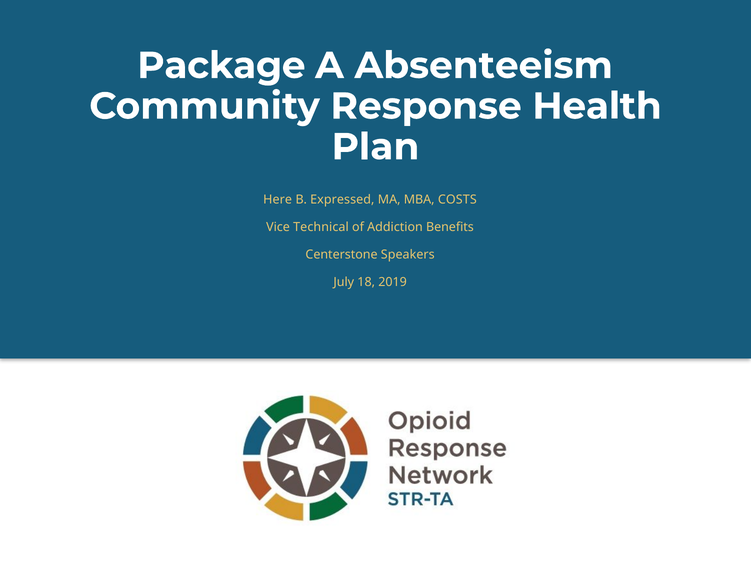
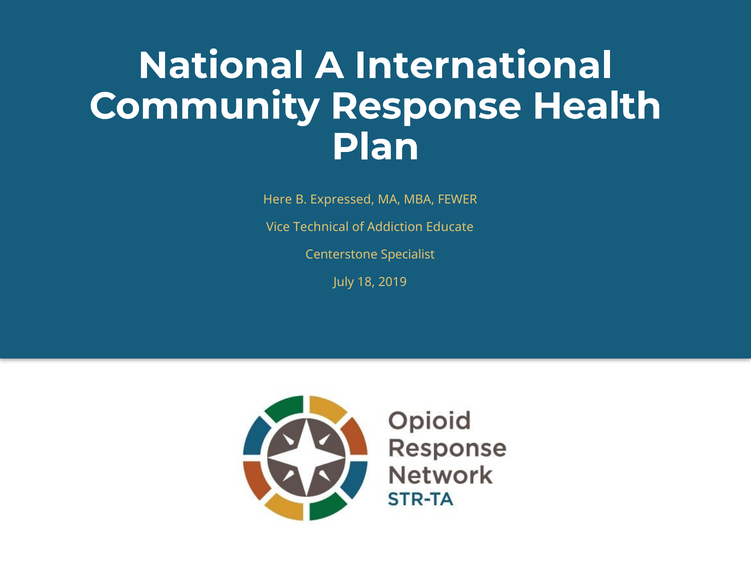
Package: Package -> National (221, 66)
Absenteeism: Absenteeism -> International (484, 66)
COSTS: COSTS -> FEWER (457, 199)
Benefits: Benefits -> Educate (450, 227)
Speakers: Speakers -> Specialist (408, 254)
